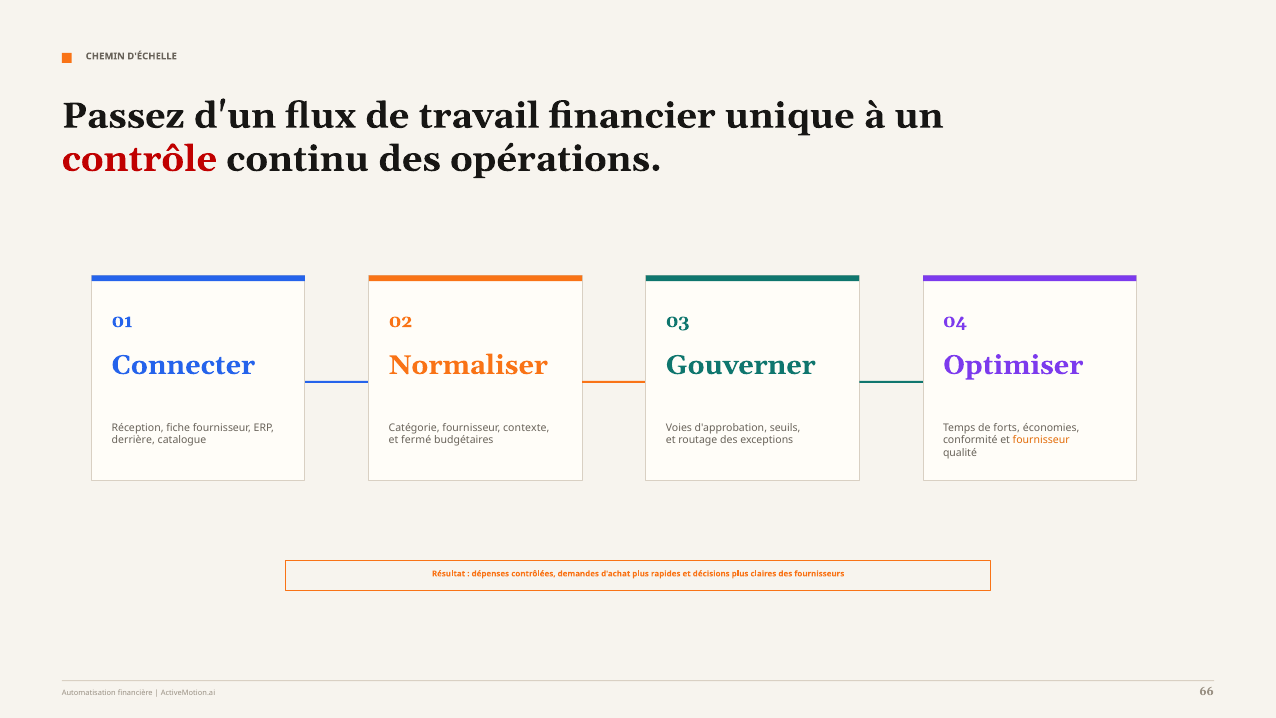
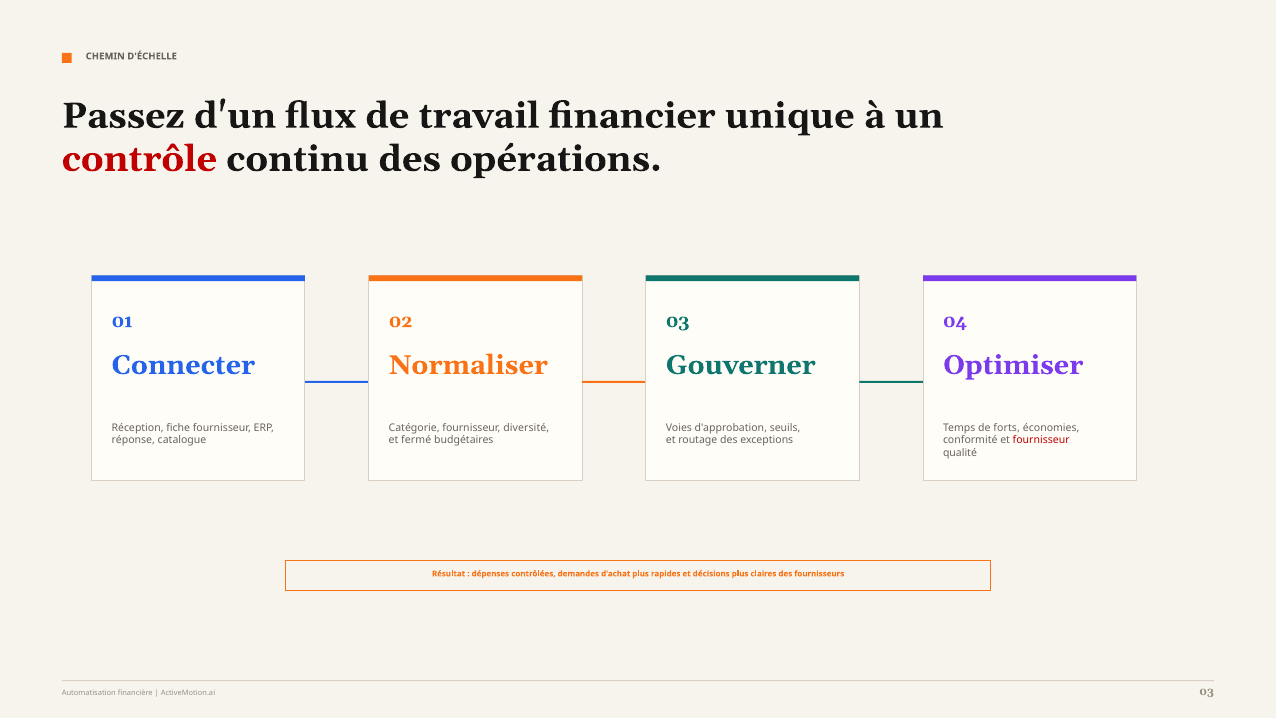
contexte: contexte -> diversité (526, 428)
derrière: derrière -> réponse (133, 440)
fournisseur colour: orange -> red (1041, 440)
ActiveMotion.ai 66: 66 -> 03 (1207, 691)
